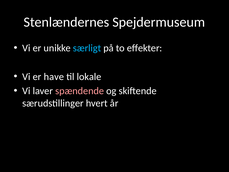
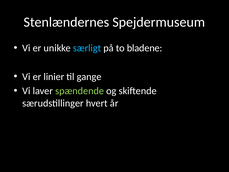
effekter: effekter -> bladene (145, 48)
have: have -> linier (54, 77)
lokale: lokale -> gange (89, 77)
spændende colour: pink -> light green (80, 91)
